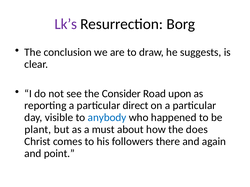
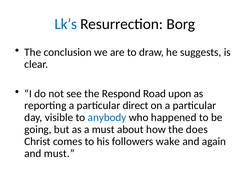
Lk’s colour: purple -> blue (66, 24)
Consider: Consider -> Respond (121, 94)
plant: plant -> going (38, 130)
there: there -> wake (168, 142)
and point: point -> must (59, 154)
